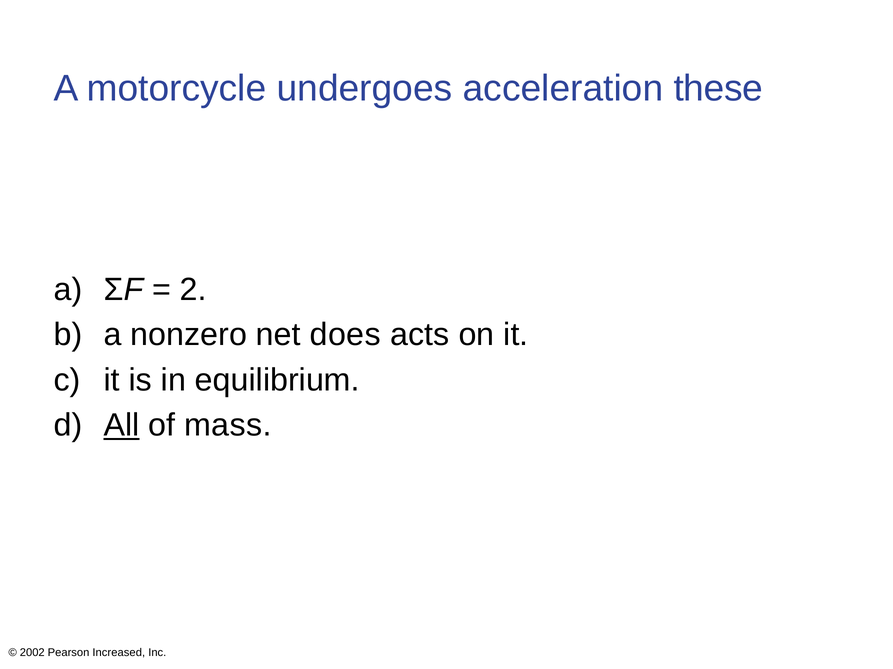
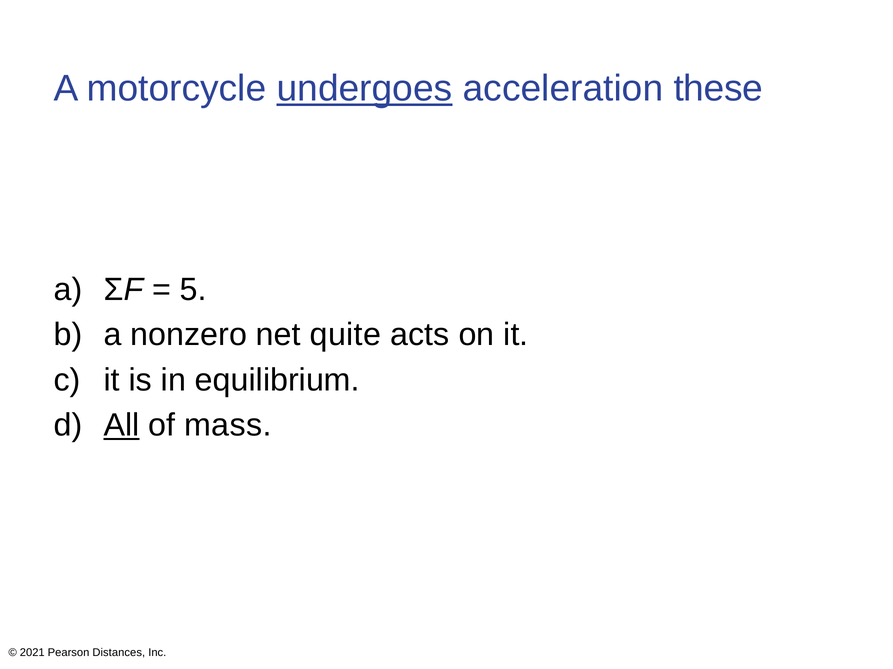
undergoes underline: none -> present (365, 89)
2: 2 -> 5 (193, 290)
does: does -> quite (345, 335)
2002: 2002 -> 2021 (32, 653)
Increased: Increased -> Distances (119, 653)
